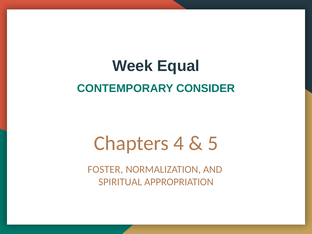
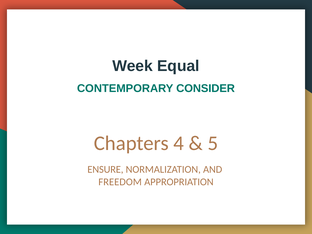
FOSTER: FOSTER -> ENSURE (105, 169)
SPIRITUAL: SPIRITUAL -> FREEDOM (120, 182)
